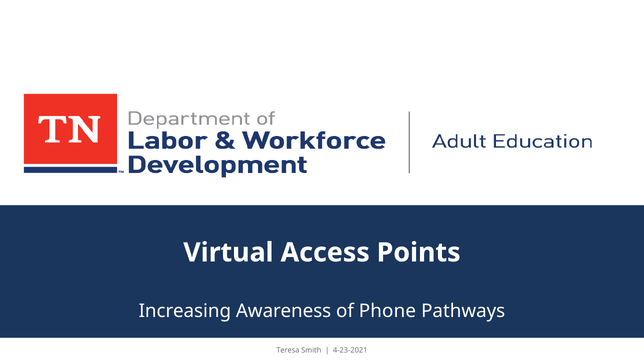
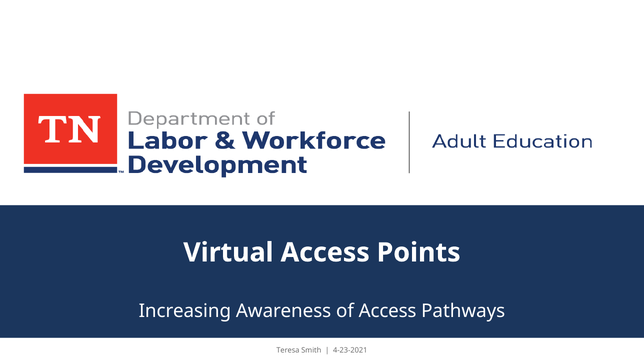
of Phone: Phone -> Access (388, 311)
